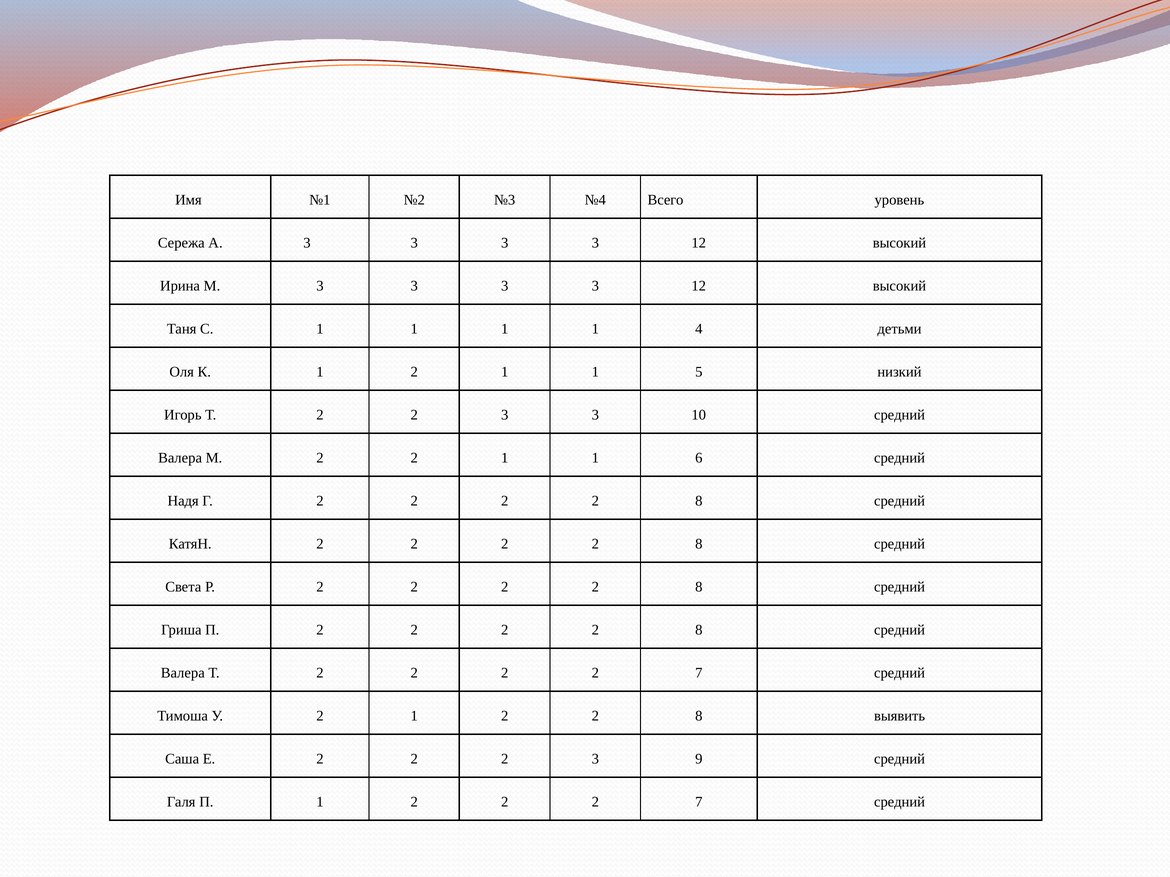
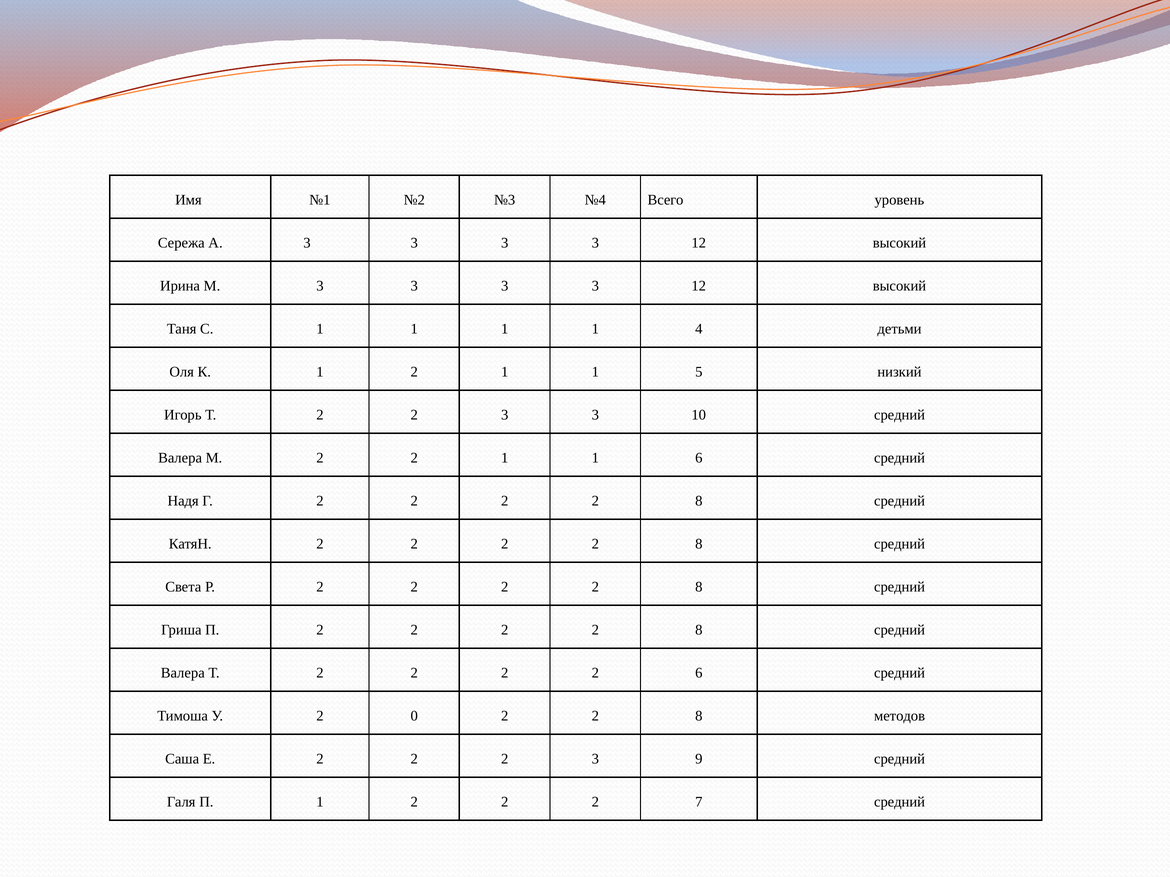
7: 7 -> 6 (699, 673)
У 2 1: 1 -> 0 (414, 716)
выявить: выявить -> методов (900, 716)
